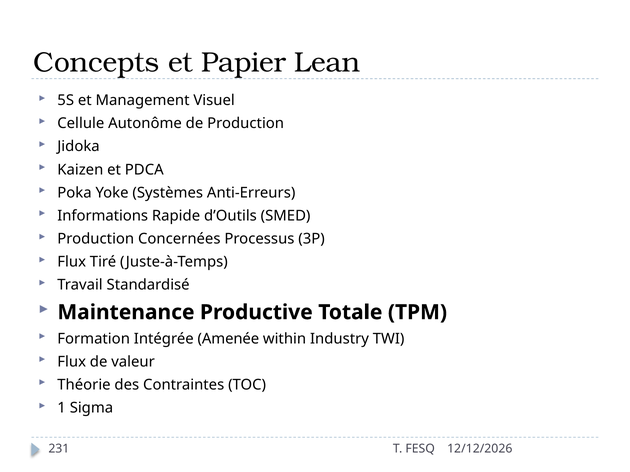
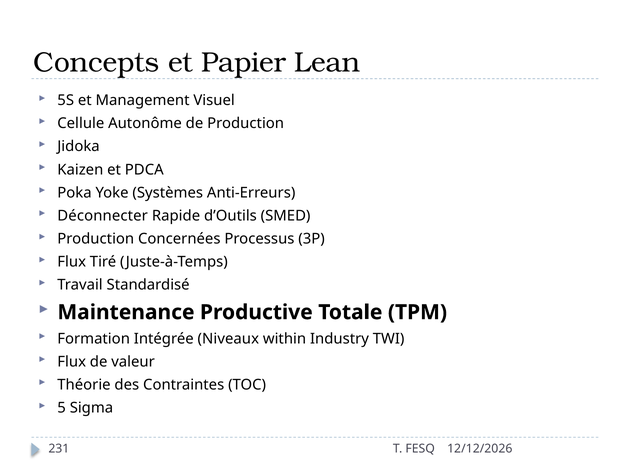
Informations: Informations -> Déconnecter (103, 216)
Amenée: Amenée -> Niveaux (228, 339)
1: 1 -> 5 (62, 408)
